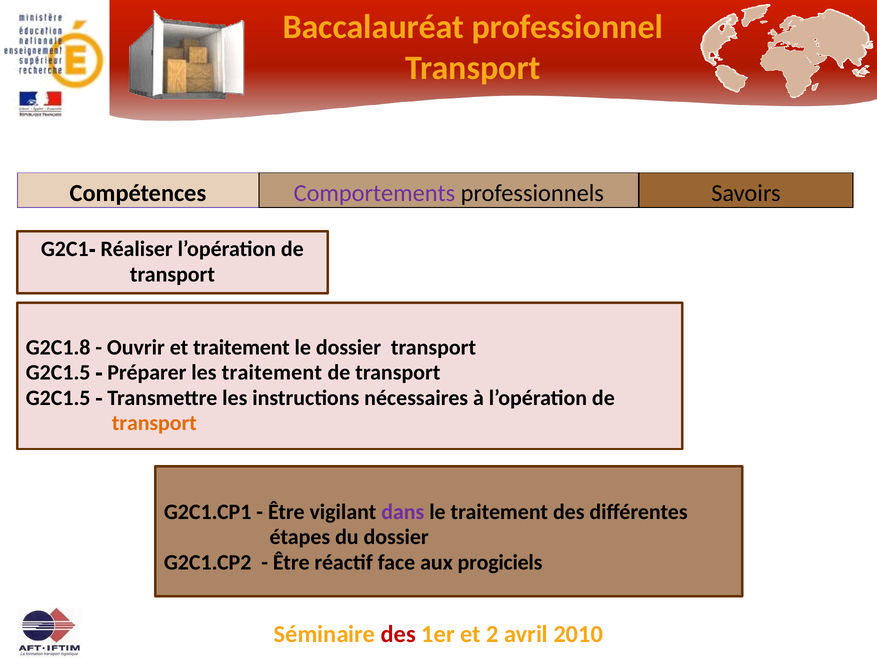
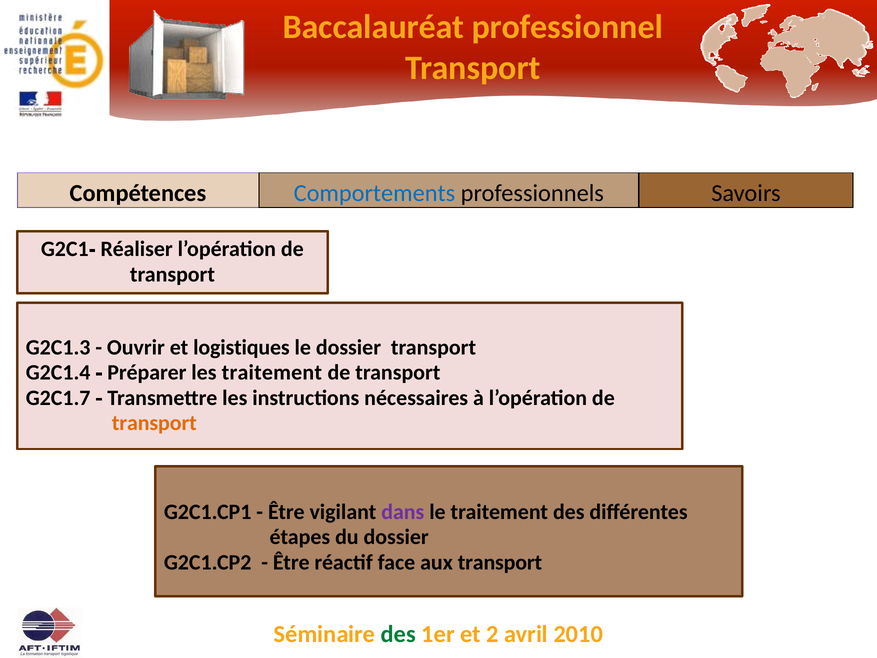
Comportements colour: purple -> blue (374, 193)
G2C1.8: G2C1.8 -> G2C1.3 (58, 347)
et traitement: traitement -> logistiques (241, 347)
G2C1.5: G2C1.5 -> G2C1.4 (58, 372)
G2C1.5: G2C1.5 -> G2C1.7 (58, 398)
aux progiciels: progiciels -> transport (500, 562)
des colour: red -> green (398, 634)
